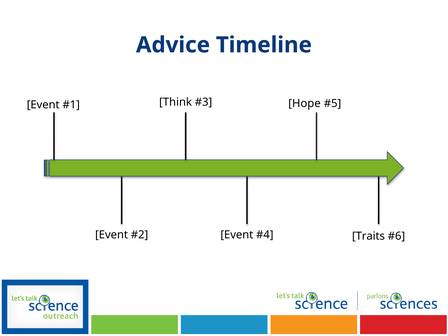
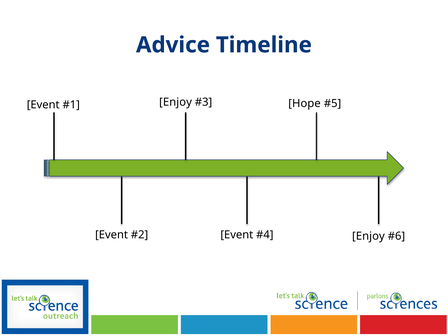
Think: Think -> Enjoy (176, 102)
Traits: Traits -> Enjoy (368, 236)
